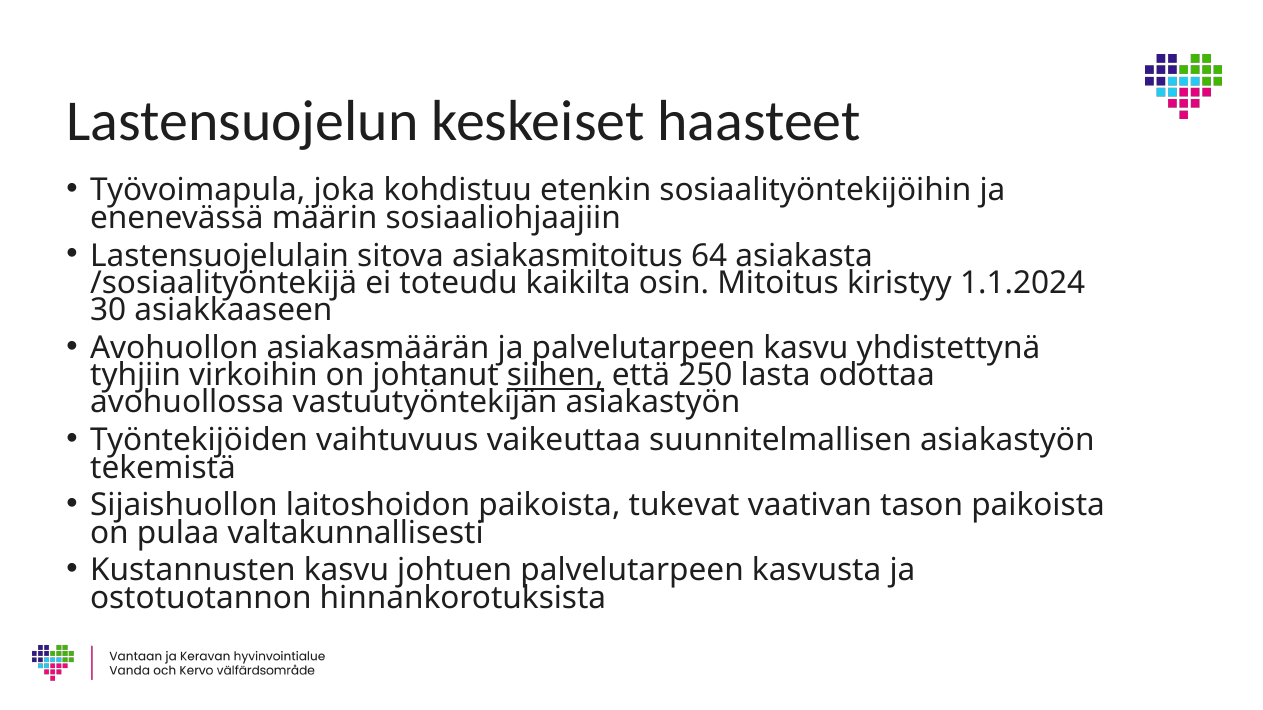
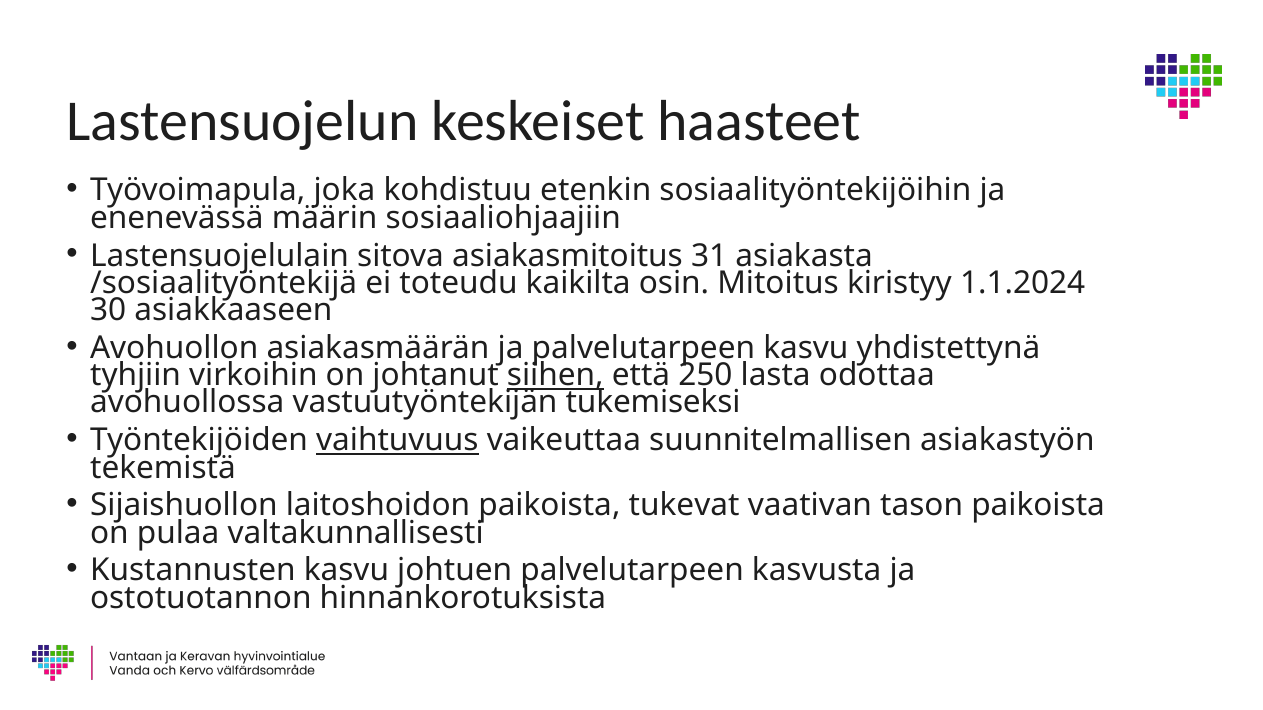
64: 64 -> 31 (709, 256)
vastuutyöntekijän asiakastyön: asiakastyön -> tukemiseksi (653, 403)
vaihtuvuus underline: none -> present (397, 441)
